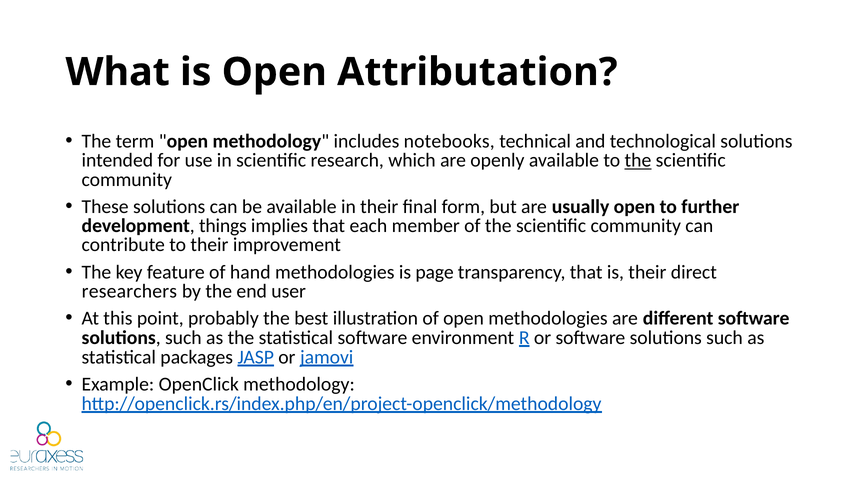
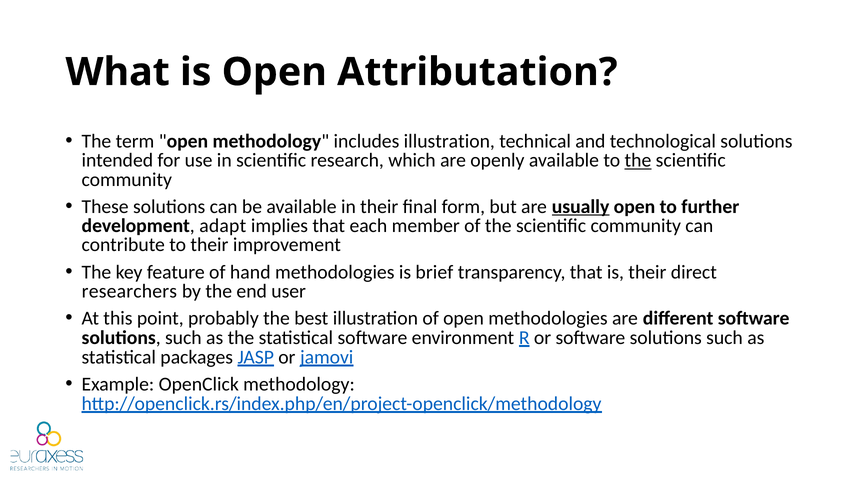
includes notebooks: notebooks -> illustration (449, 141)
usually underline: none -> present (581, 207)
things: things -> adapt (223, 226)
page: page -> brief (434, 272)
